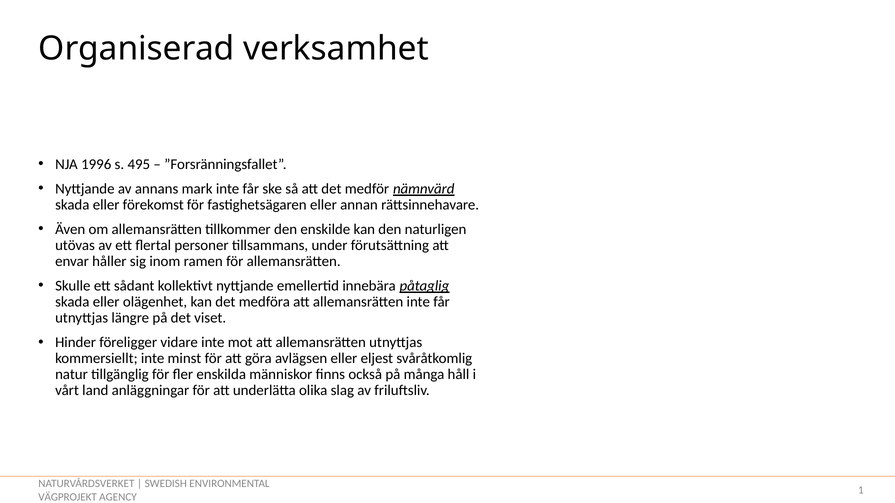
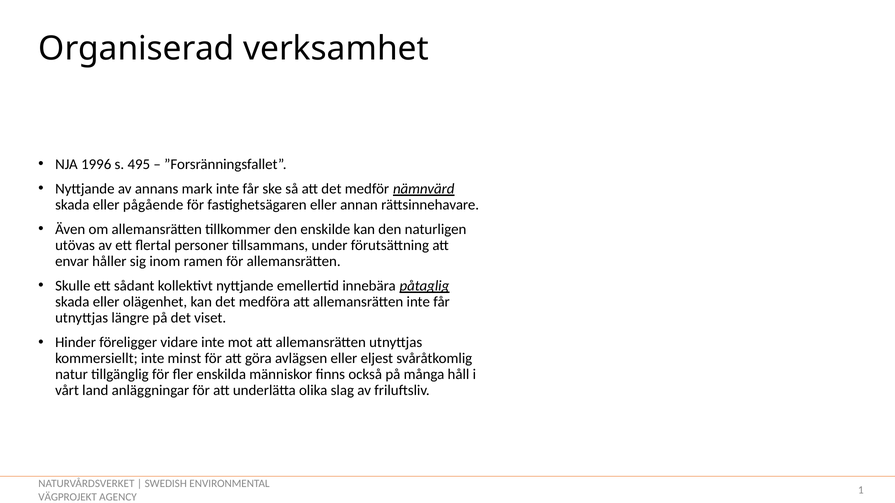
förekomst: förekomst -> pågående (153, 205)
